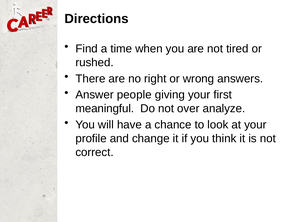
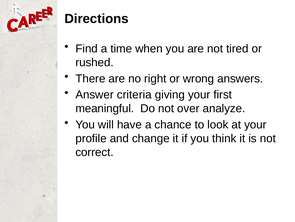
people: people -> criteria (134, 94)
